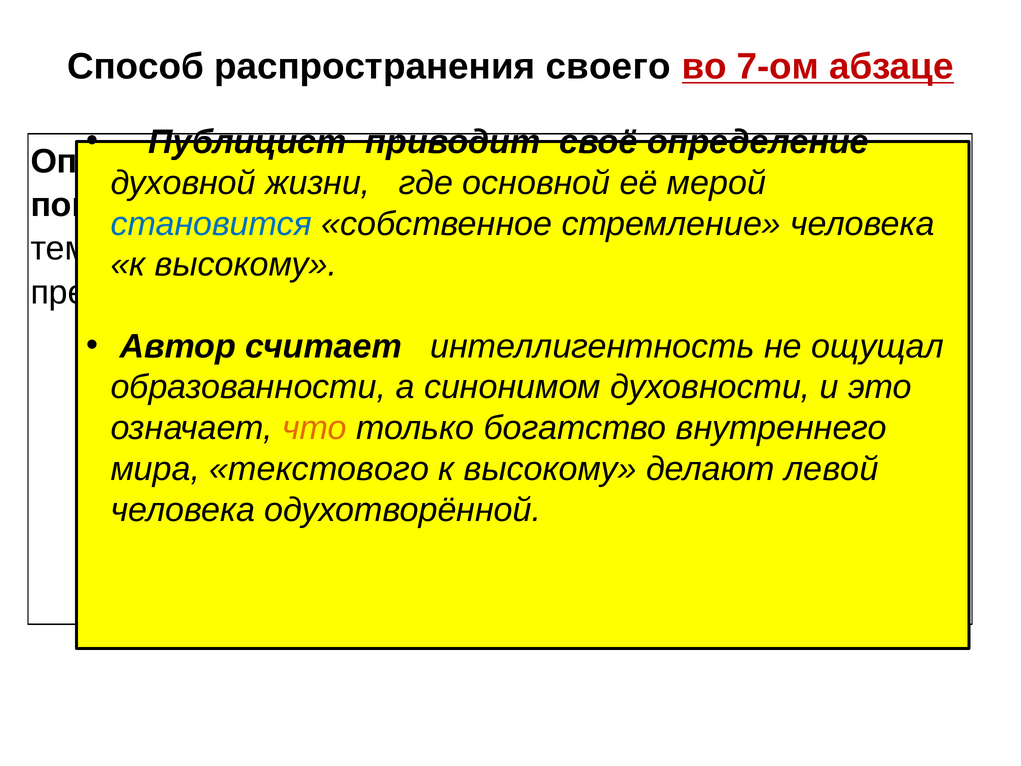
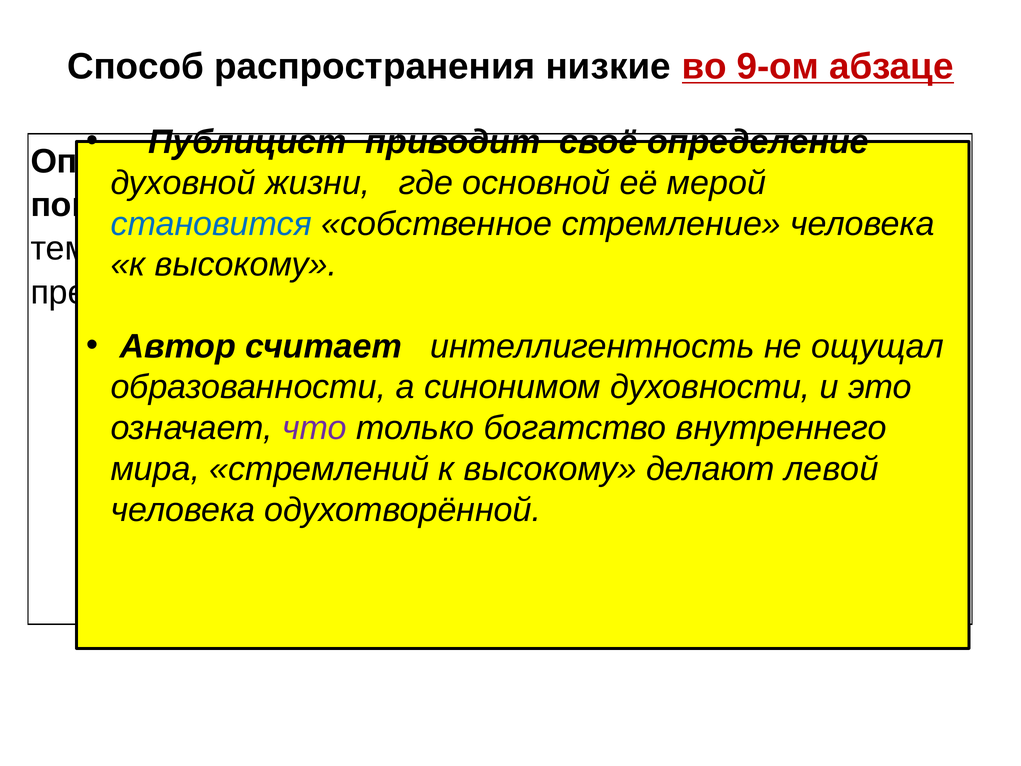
своего: своего -> низкие (608, 67)
7-ом: 7-ом -> 9-ом (778, 67)
что colour: orange -> purple (314, 428)
текстового: текстового -> стремлений (319, 469)
